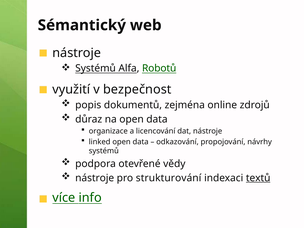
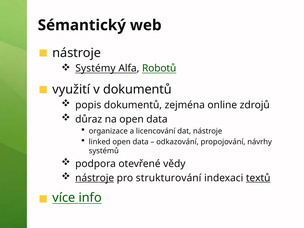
Systémů: Systémů -> Systémy (95, 68)
v bezpečnost: bezpečnost -> dokumentů (137, 89)
nástroje underline: none -> present (95, 178)
